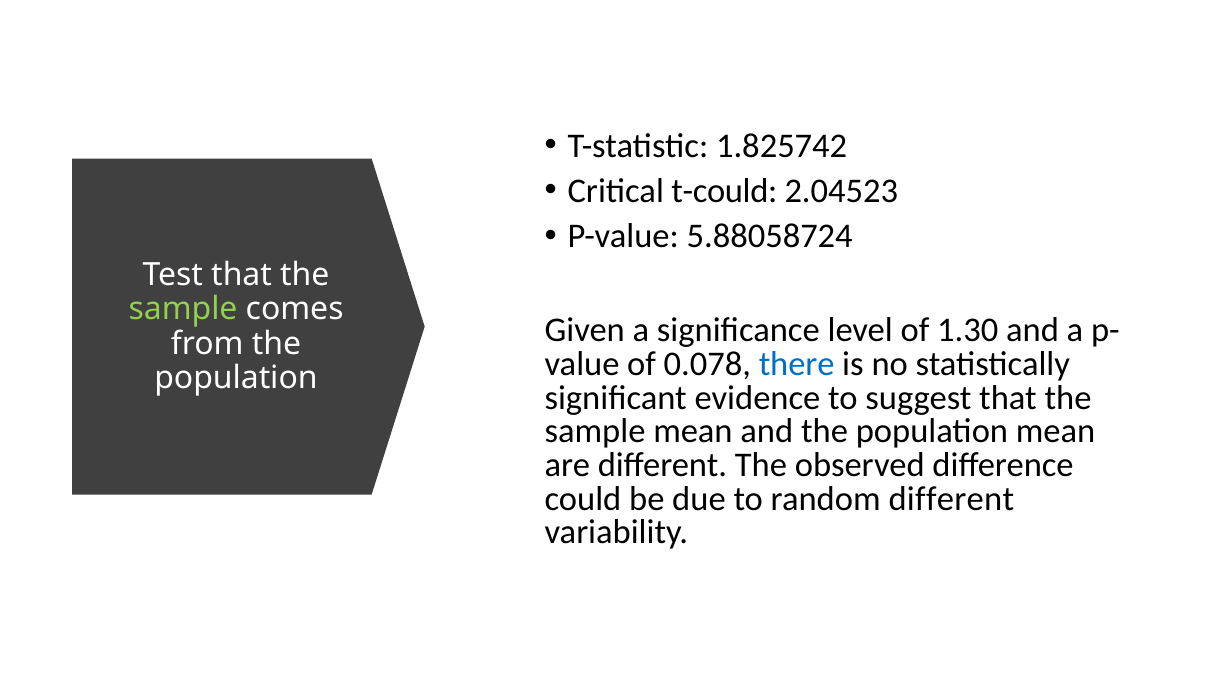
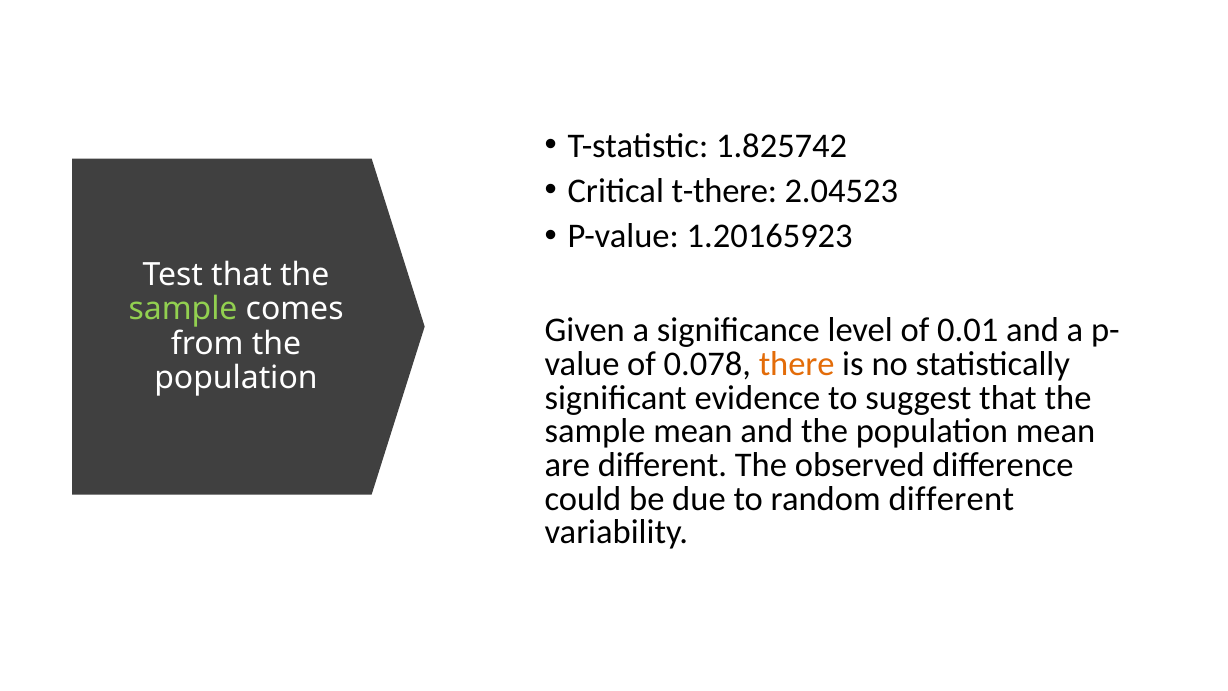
t-could: t-could -> t-there (724, 191)
5.88058724: 5.88058724 -> 1.20165923 (770, 237)
1.30: 1.30 -> 0.01 (968, 330)
there colour: blue -> orange (797, 364)
